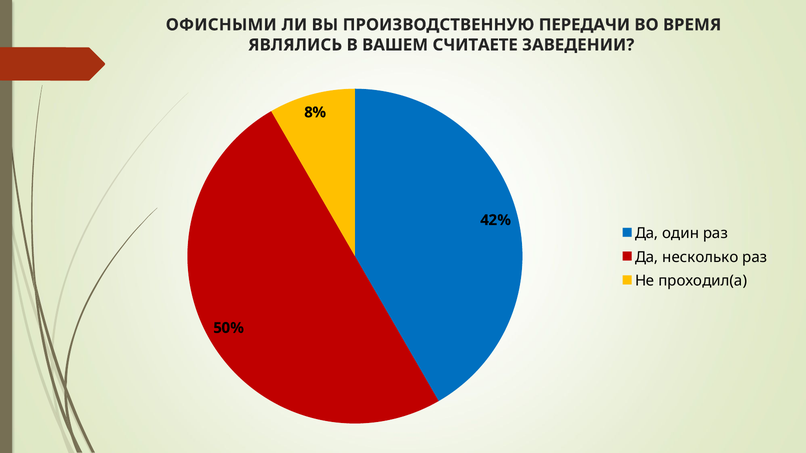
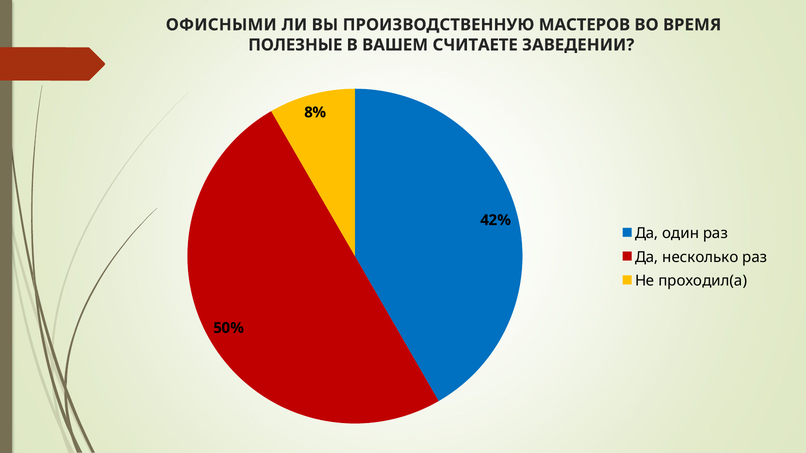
ПЕРЕДАЧИ: ПЕРЕДАЧИ -> МАСТЕРОВ (584, 25)
ЯВЛЯЛИСЬ: ЯВЛЯЛИСЬ -> ПОЛЕЗНЫЕ (295, 45)
